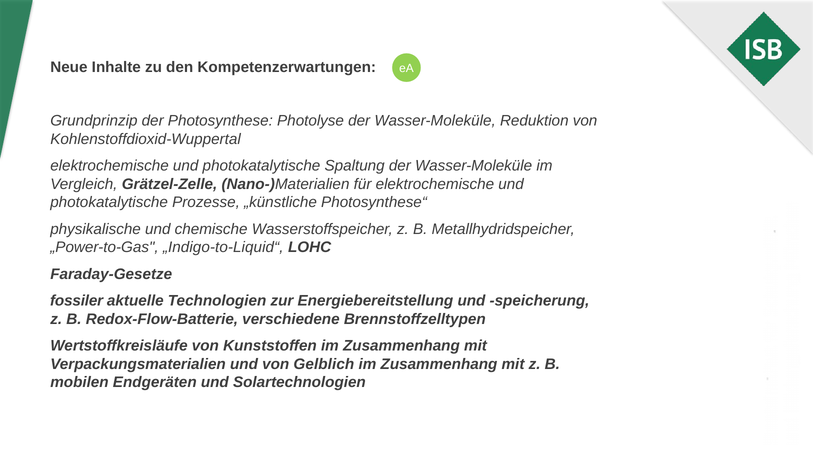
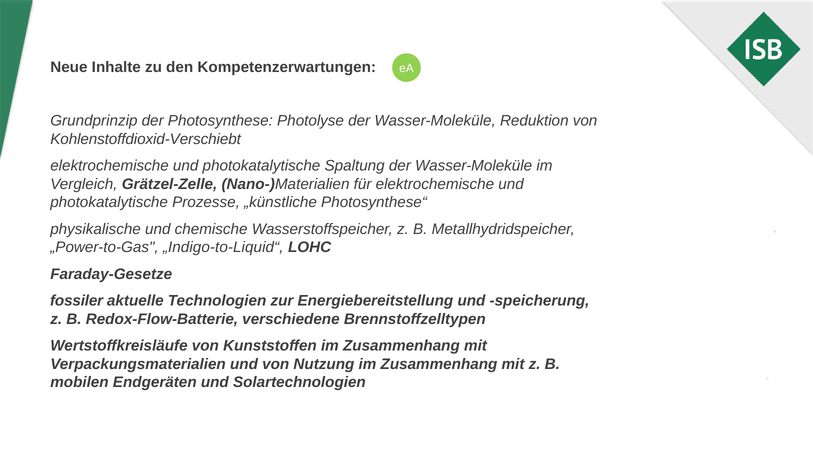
Kohlenstoffdioxid-Wuppertal: Kohlenstoffdioxid-Wuppertal -> Kohlenstoffdioxid-Verschiebt (146, 139)
Gelblich: Gelblich -> Nutzung (324, 364)
